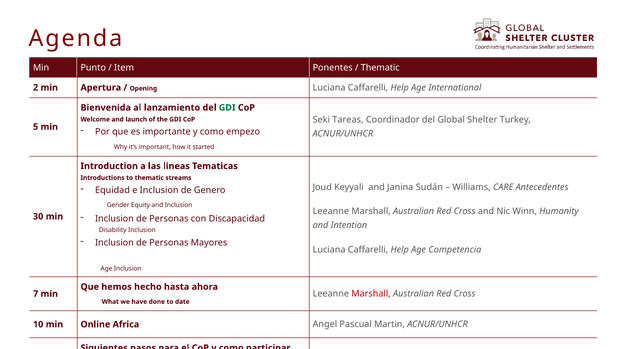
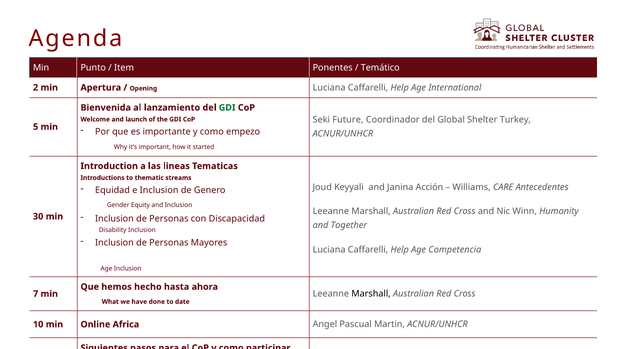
Thematic: Thematic -> Temático (380, 68)
Tareas: Tareas -> Future (348, 120)
Sudán: Sudán -> Acción (429, 188)
Intention: Intention -> Together (349, 226)
Marshall colour: red -> black (371, 294)
